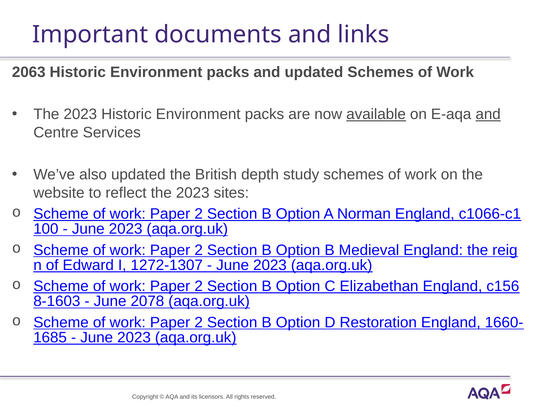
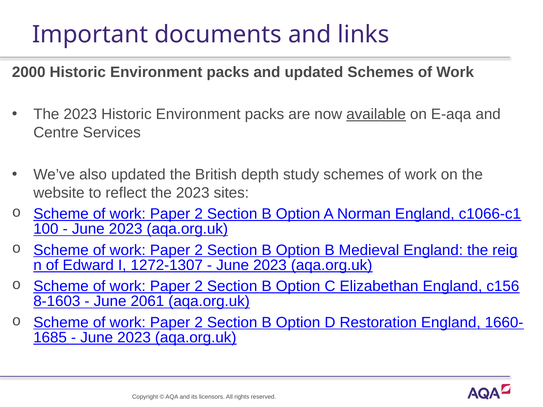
2063: 2063 -> 2000 (29, 72)
and underline: present -> none (488, 114)
2078: 2078 -> 2061 (147, 302)
